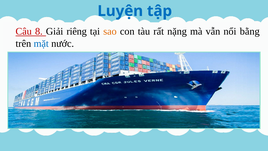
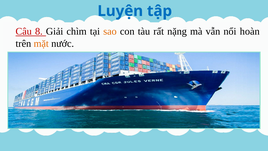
riêng: riêng -> chìm (77, 31)
bằng: bằng -> hoàn (250, 31)
mặt colour: blue -> orange (41, 43)
